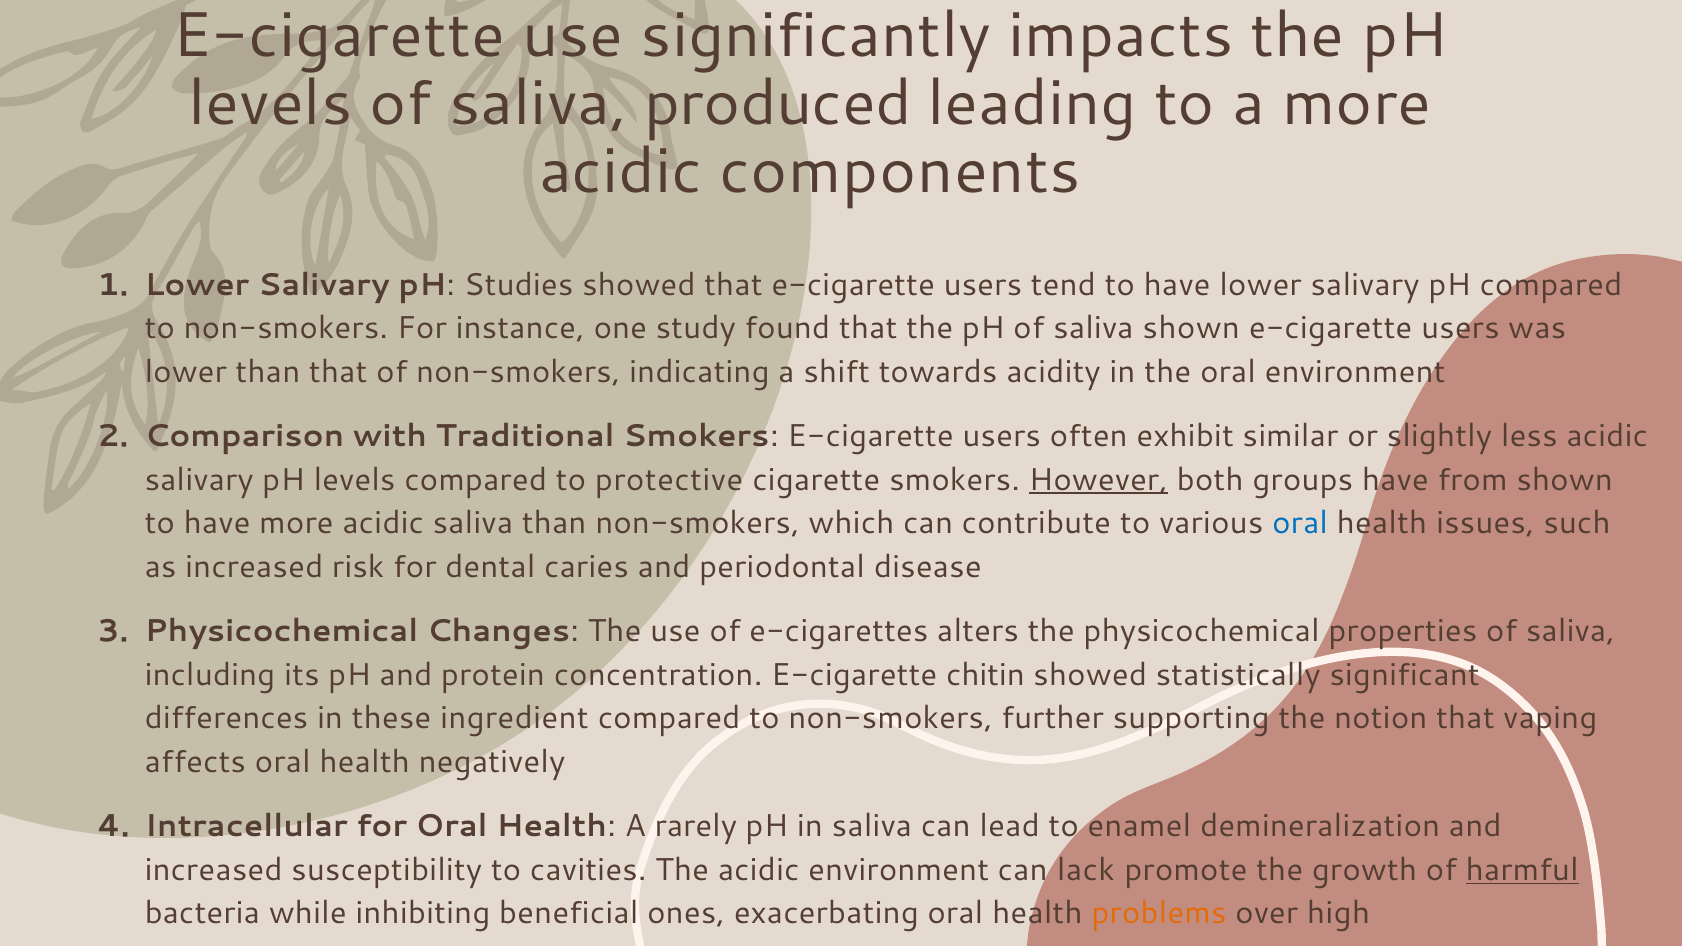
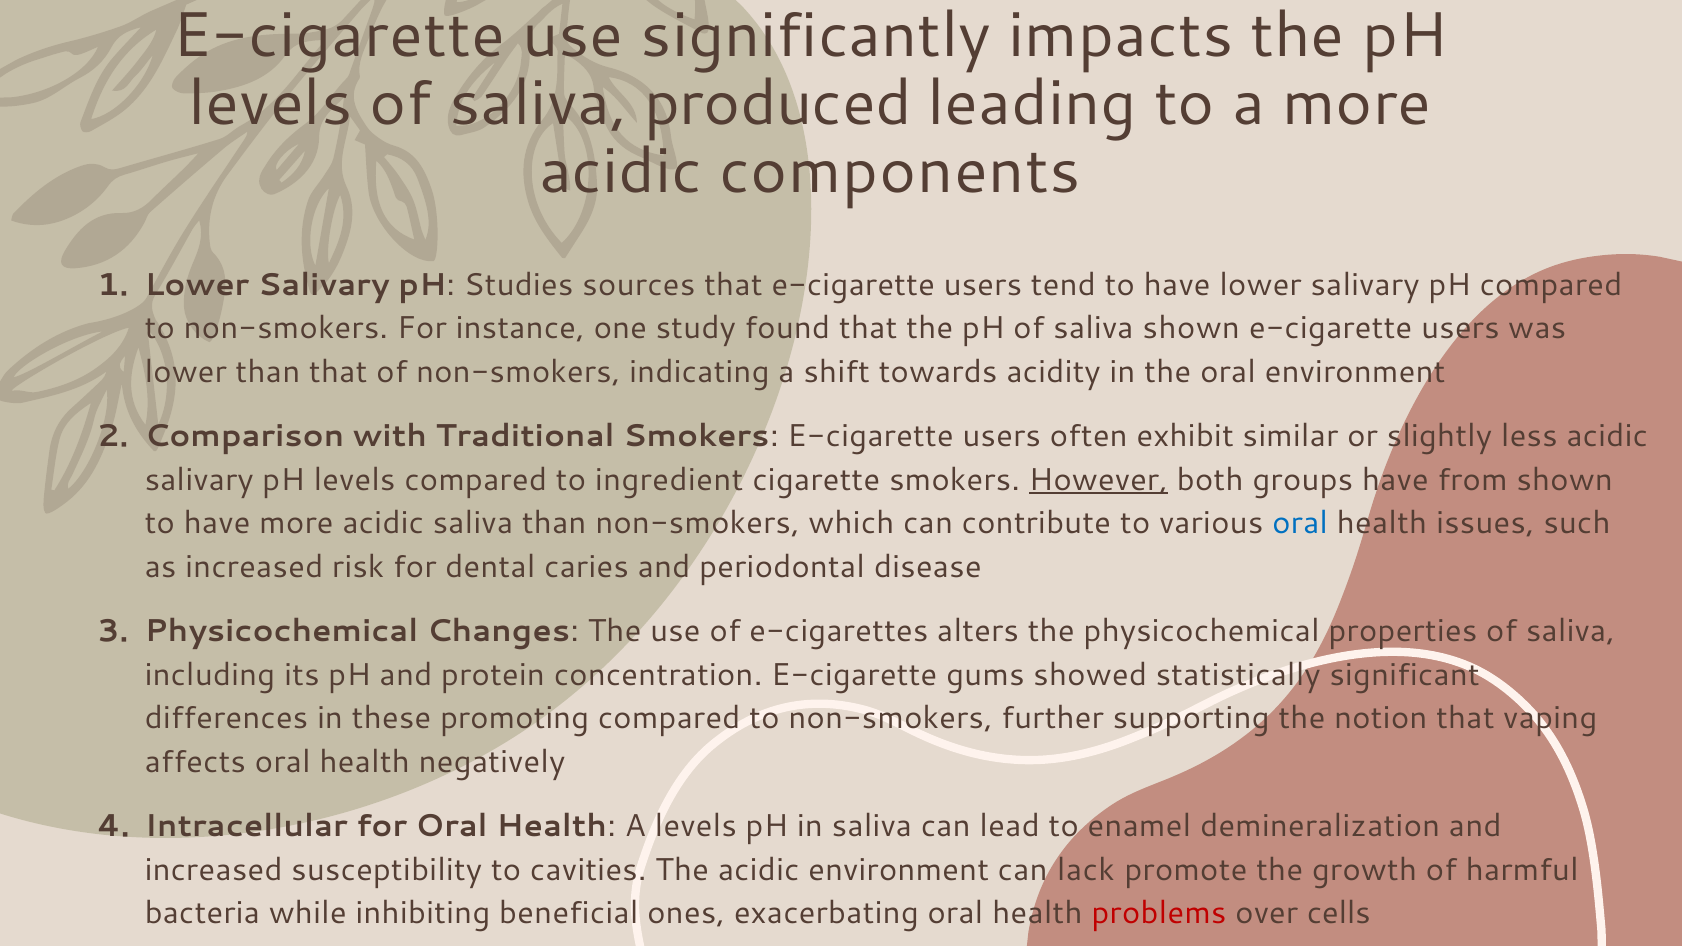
Studies showed: showed -> sources (639, 285)
protective: protective -> ingredient (669, 480)
chitin: chitin -> gums (985, 675)
ingredient: ingredient -> promoting (515, 718)
A rarely: rarely -> levels (696, 826)
harmful underline: present -> none (1522, 870)
problems colour: orange -> red (1159, 914)
high: high -> cells (1339, 914)
